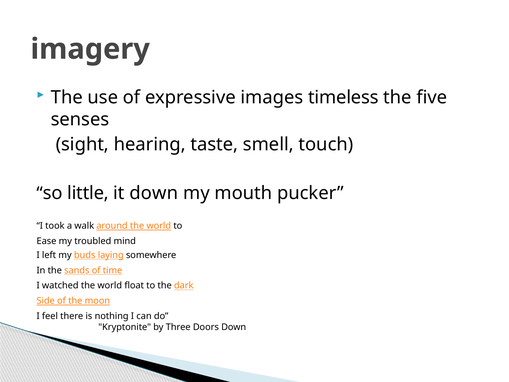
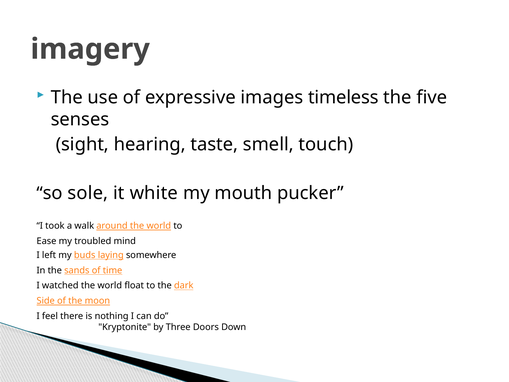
little: little -> sole (88, 193)
it down: down -> white (154, 193)
